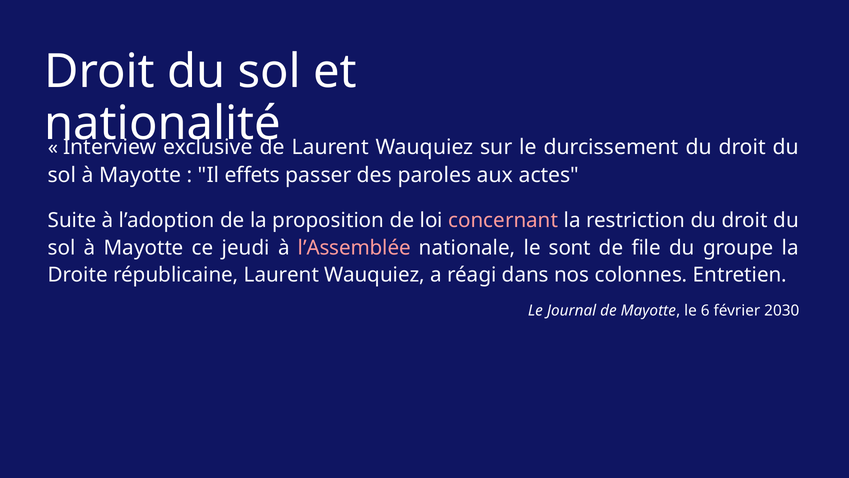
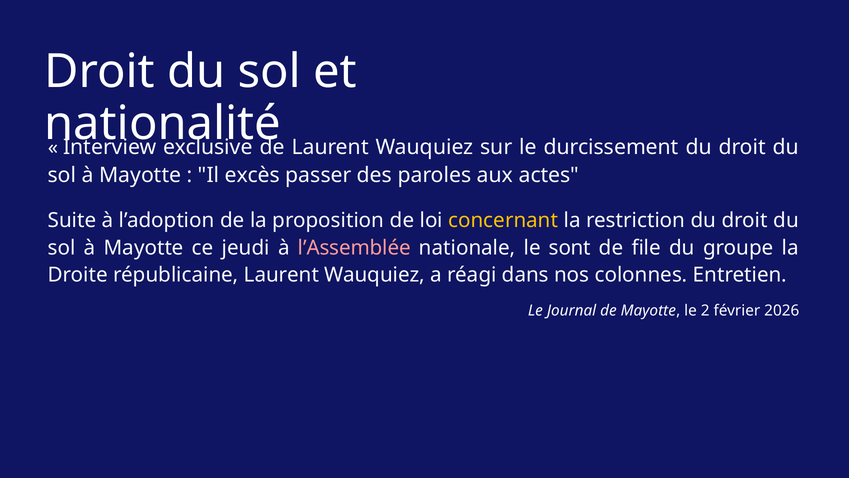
effets: effets -> excès (252, 175)
concernant colour: pink -> yellow (503, 220)
6: 6 -> 2 (705, 310)
2030: 2030 -> 2026 (782, 310)
